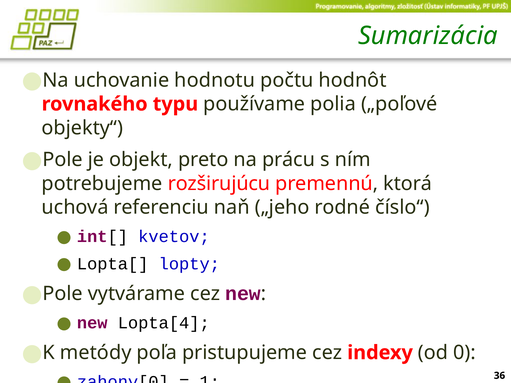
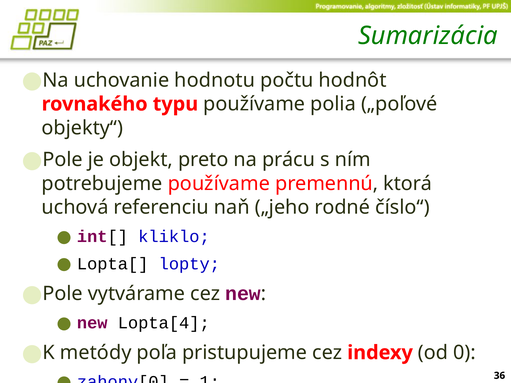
potrebujeme rozširujúcu: rozširujúcu -> používame (219, 184)
kvetov: kvetov -> kliklo (174, 237)
